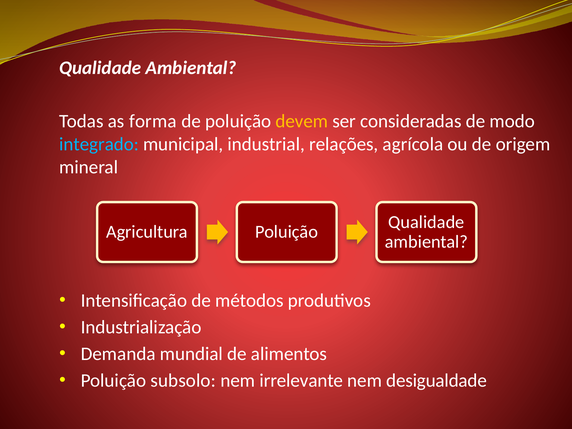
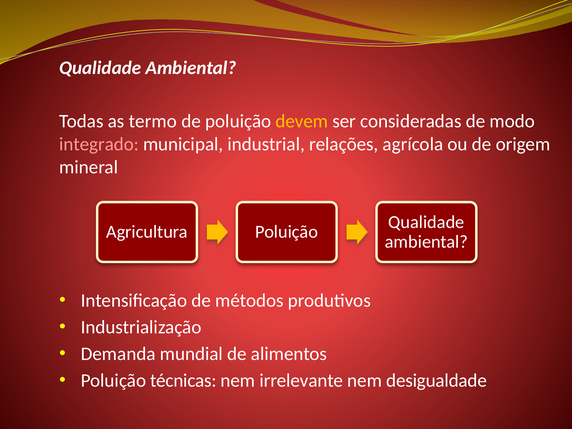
forma: forma -> termo (153, 121)
integrado colour: light blue -> pink (99, 144)
subsolo: subsolo -> técnicas (183, 381)
